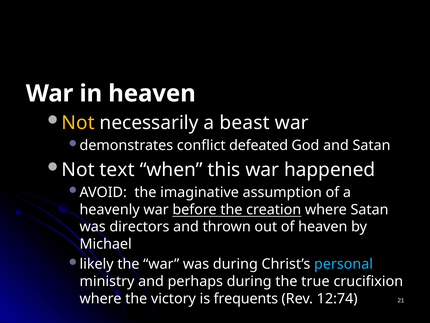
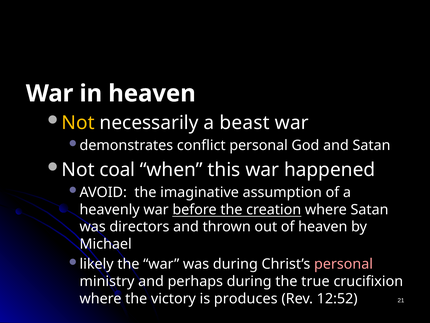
conflict defeated: defeated -> personal (259, 145)
text: text -> coal (117, 170)
personal colour: light blue -> pink (344, 264)
frequents: frequents -> produces (246, 298)
12:74: 12:74 -> 12:52 (337, 298)
